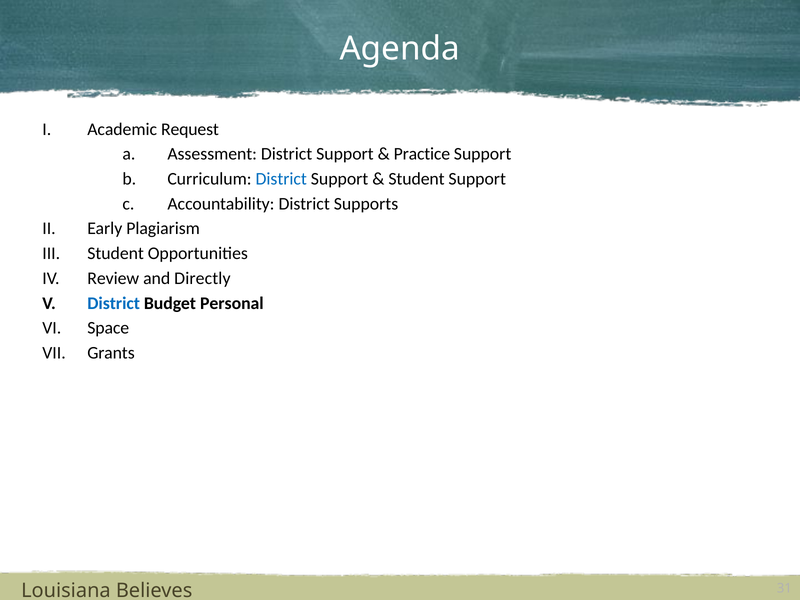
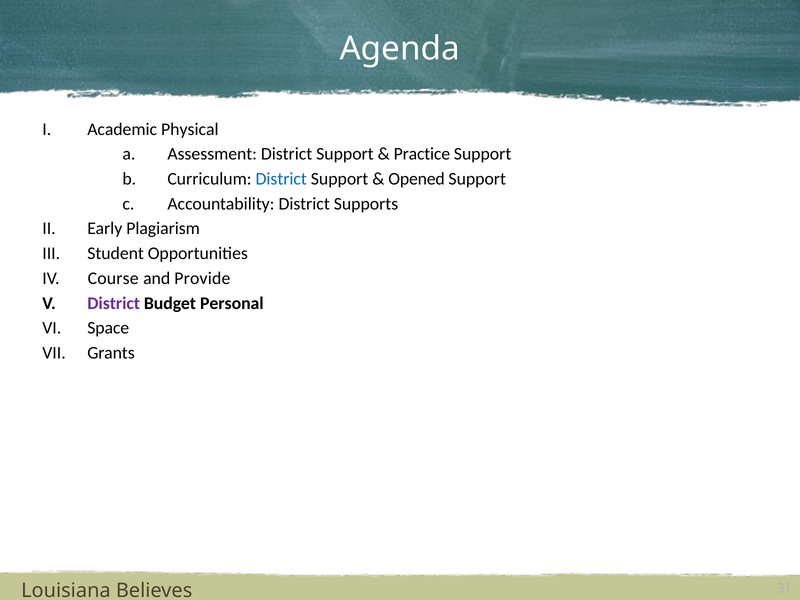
Request: Request -> Physical (190, 129)
Student: Student -> Opened (417, 179)
Review: Review -> Course (113, 278)
Directly: Directly -> Provide (202, 278)
District colour: blue -> purple (114, 303)
